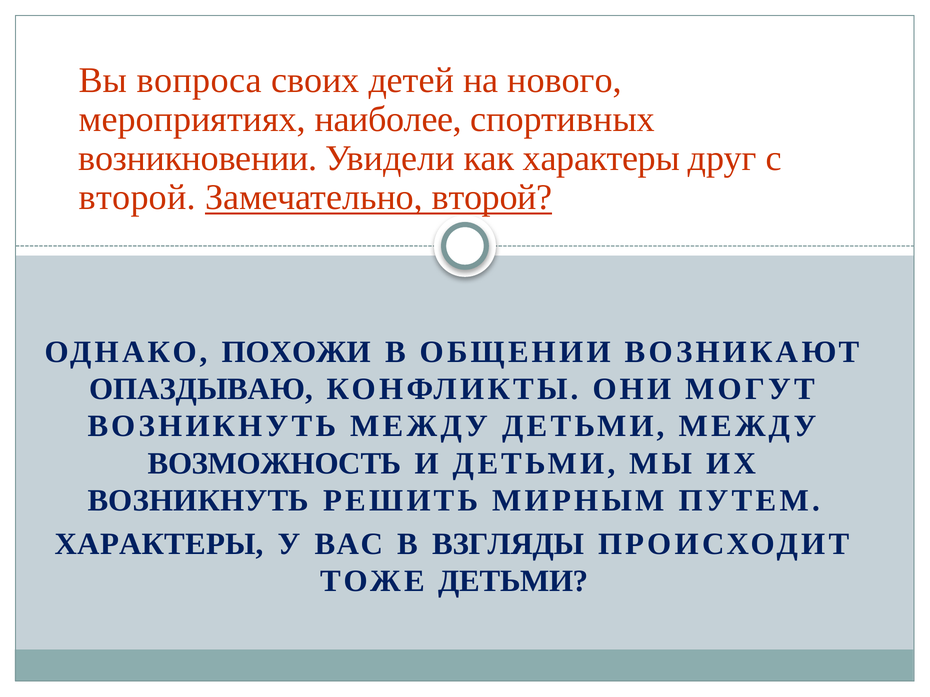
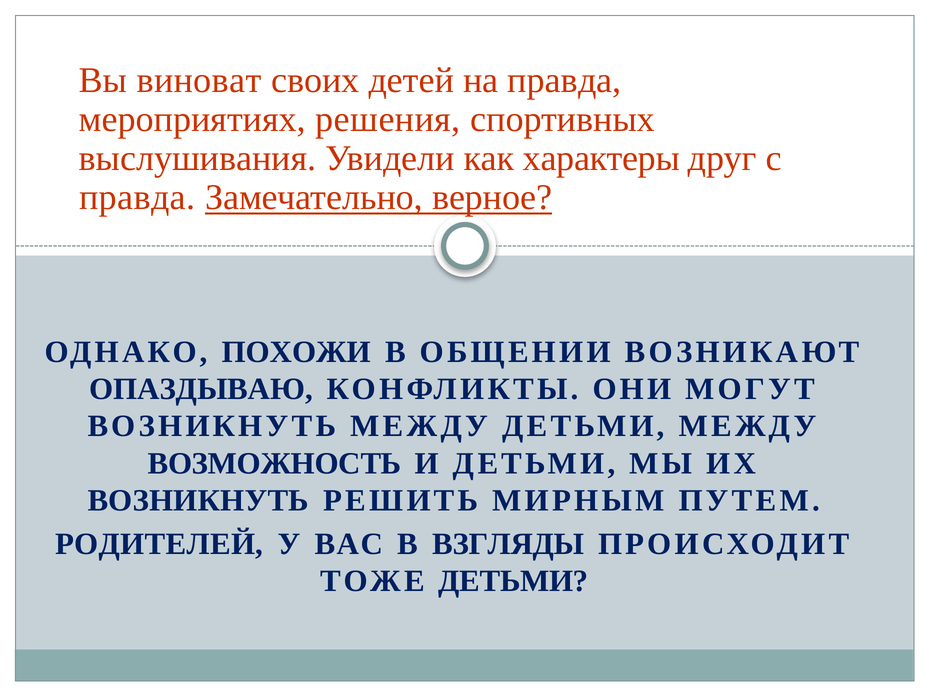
вопроса: вопроса -> виноват (199, 80)
на нового: нового -> правда (564, 80)
наиболее: наиболее -> решения (388, 119)
возникновении: возникновении -> выслушивания (198, 158)
второй: второй -> правда (137, 198)
Замечательно второй: второй -> верное (492, 198)
ХАРАКТЕРЫ: ХАРАКТЕРЫ -> РОДИТЕЛЕЙ (159, 544)
